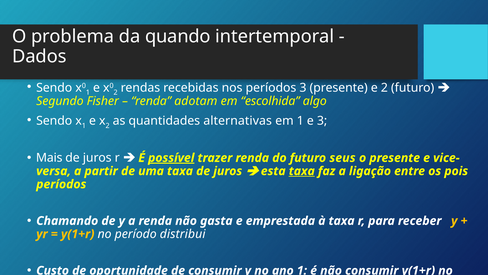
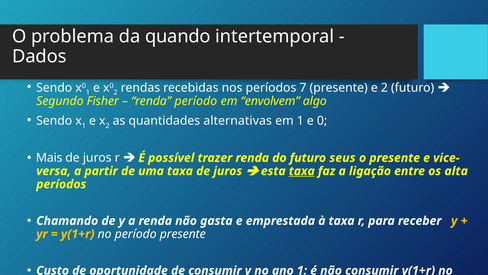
períodos 3: 3 -> 7 (303, 87)
renda adotam: adotam -> período (196, 101)
escolhida: escolhida -> envolvem (270, 101)
e 3: 3 -> 0 (322, 121)
possível underline: present -> none (171, 158)
pois: pois -> alta (456, 171)
período distribui: distribui -> presente (183, 234)
